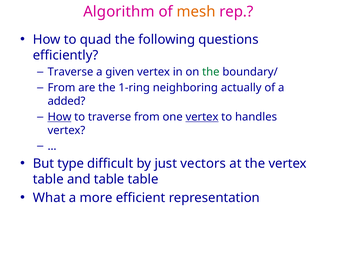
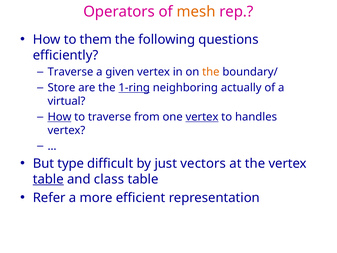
Algorithm: Algorithm -> Operators (119, 12)
quad: quad -> them (96, 39)
the colour: green -> orange (211, 72)
From: From -> Store (61, 88)
1-ring underline: none -> present (134, 88)
added: added -> virtual (66, 101)
table underline: none -> present (48, 179)
and table: table -> class (109, 179)
What: What -> Refer (49, 197)
